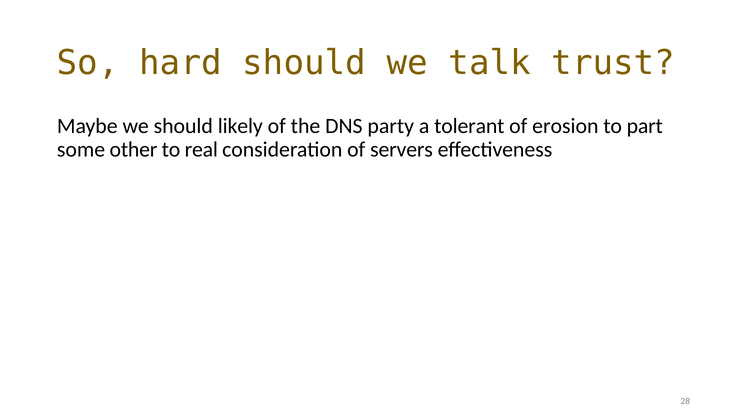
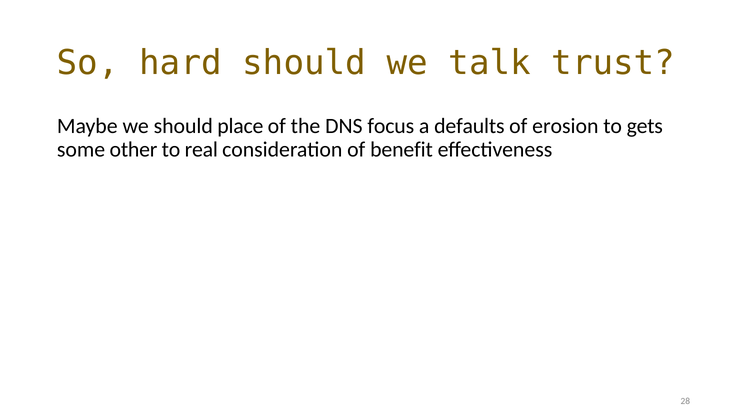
likely: likely -> place (240, 126)
party: party -> focus (391, 126)
tolerant: tolerant -> defaults (469, 126)
part: part -> gets (645, 126)
servers: servers -> benefit (402, 150)
